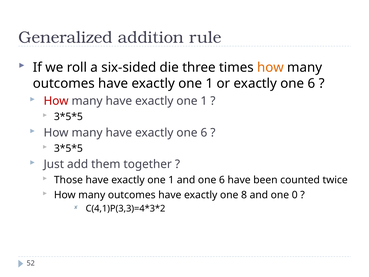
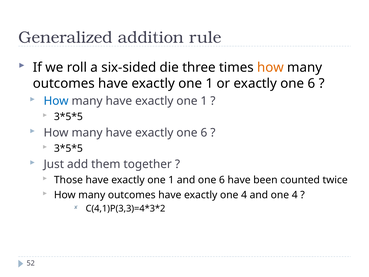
How colour: red -> blue (56, 101)
exactly one 8: 8 -> 4 (244, 195)
and one 0: 0 -> 4 (295, 195)
